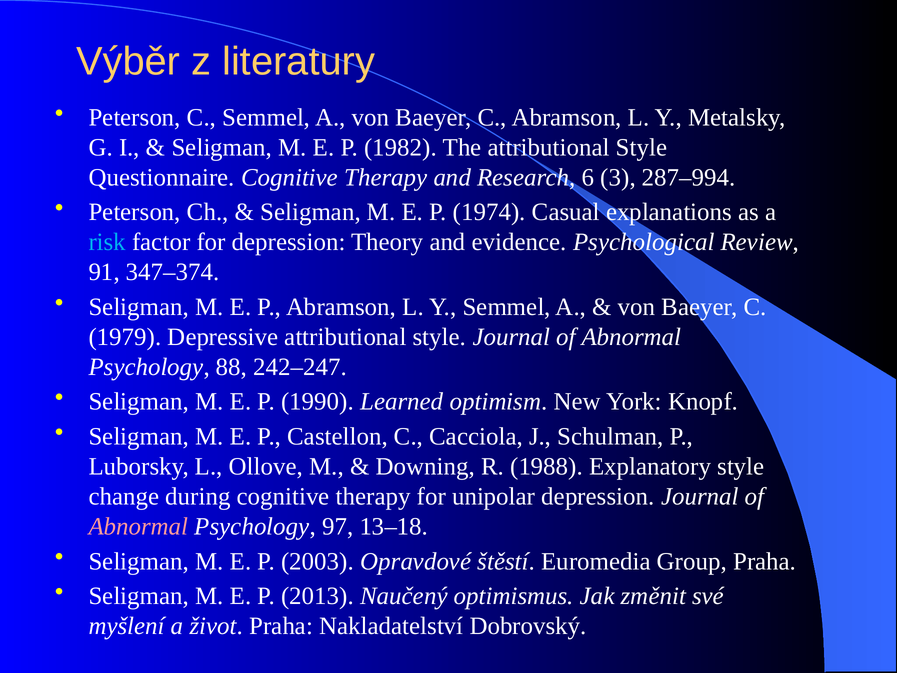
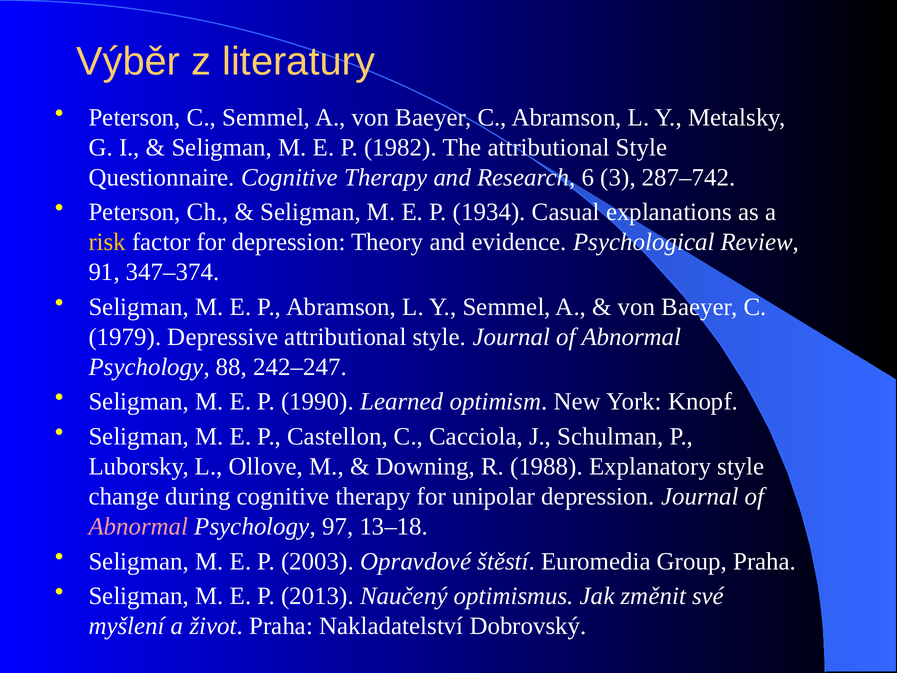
287–994: 287–994 -> 287–742 (689, 177)
1974: 1974 -> 1934 (489, 212)
risk colour: light blue -> yellow (107, 242)
